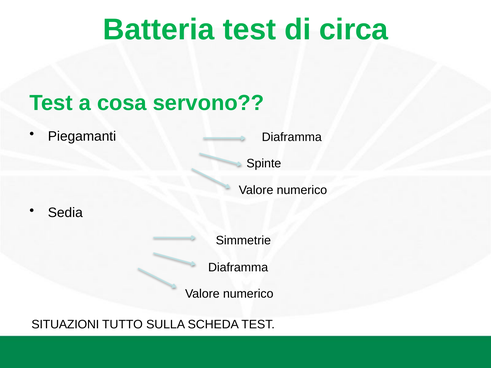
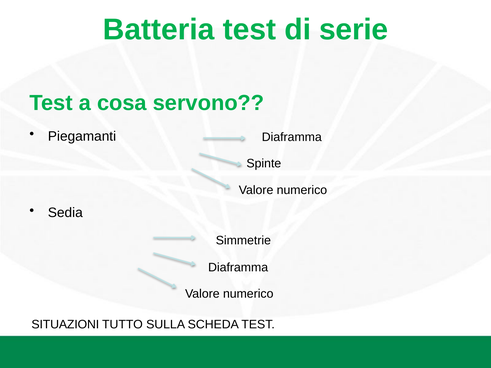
circa: circa -> serie (354, 30)
